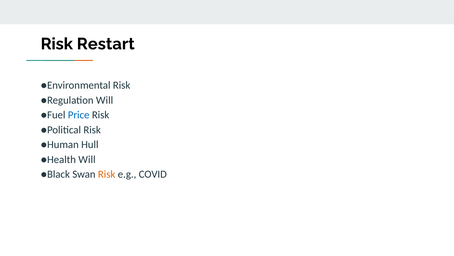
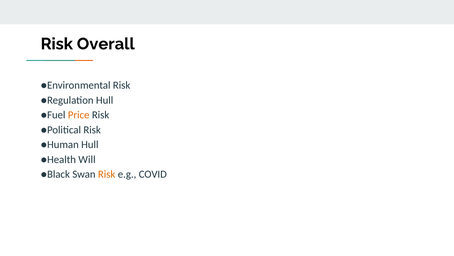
Restart: Restart -> Overall (106, 44)
●Regulation Will: Will -> Hull (105, 100)
Price colour: blue -> orange (79, 115)
